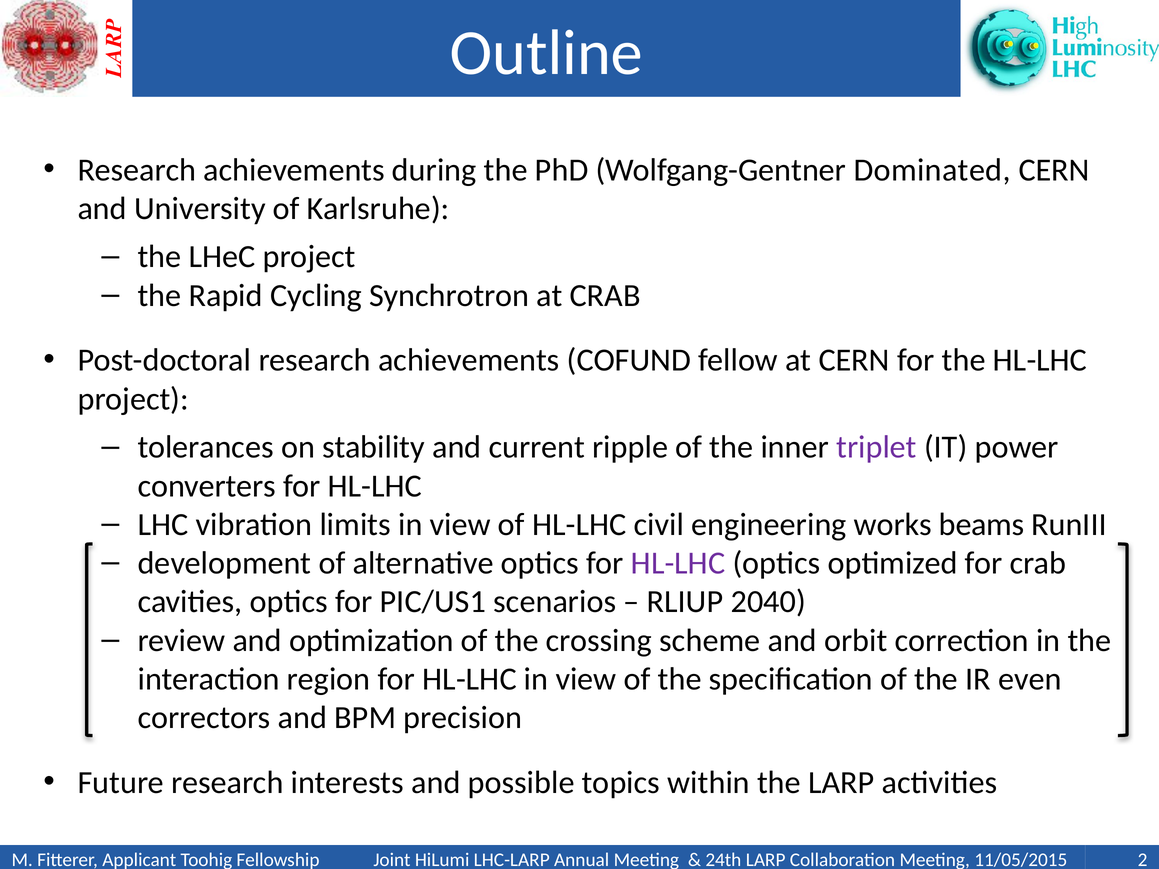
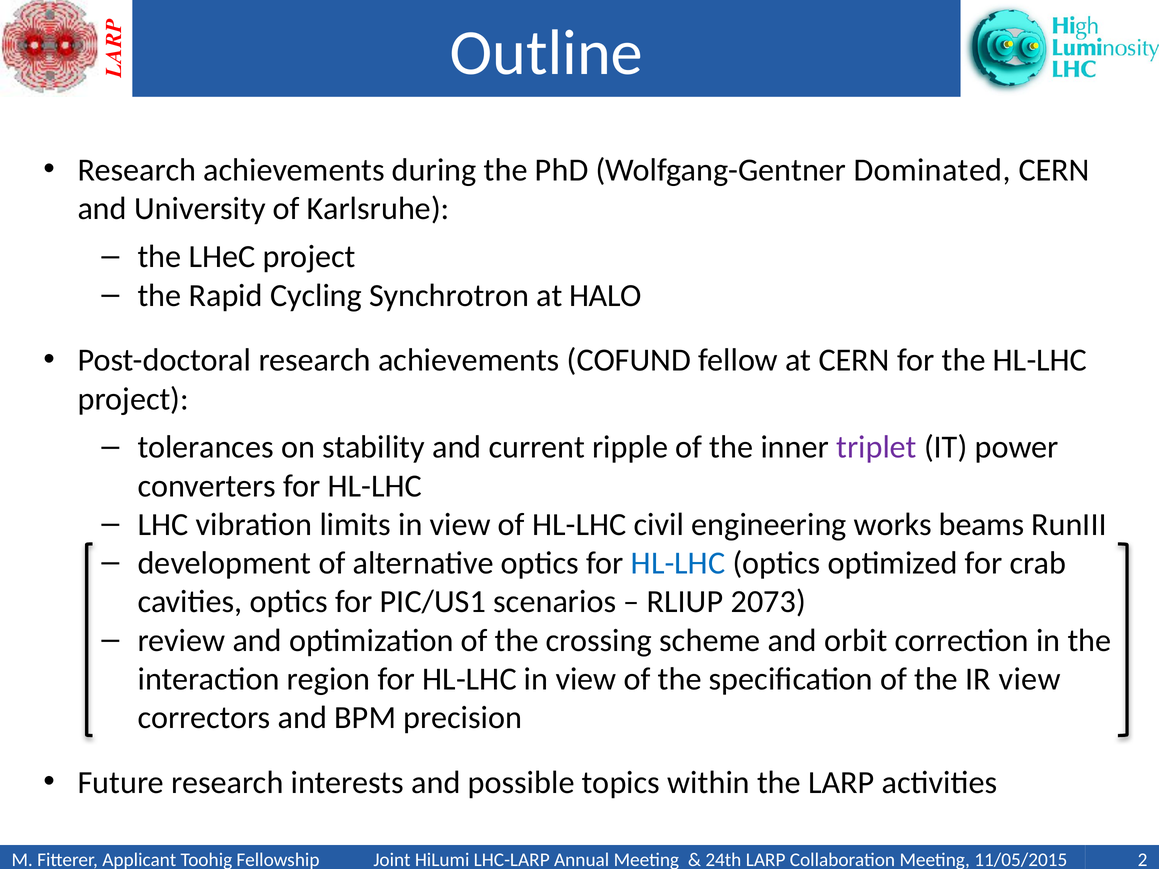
at CRAB: CRAB -> HALO (605, 296)
HL-LHC colour: purple -> blue (678, 563)
2040: 2040 -> 2073 (768, 602)
IR even: even -> view (1030, 679)
